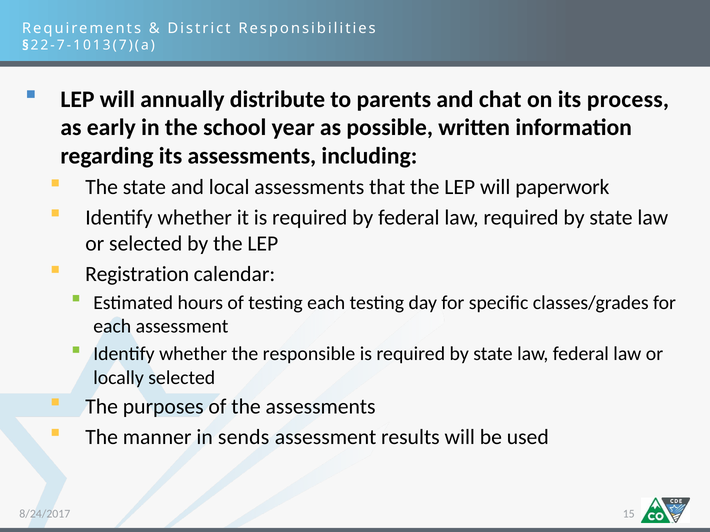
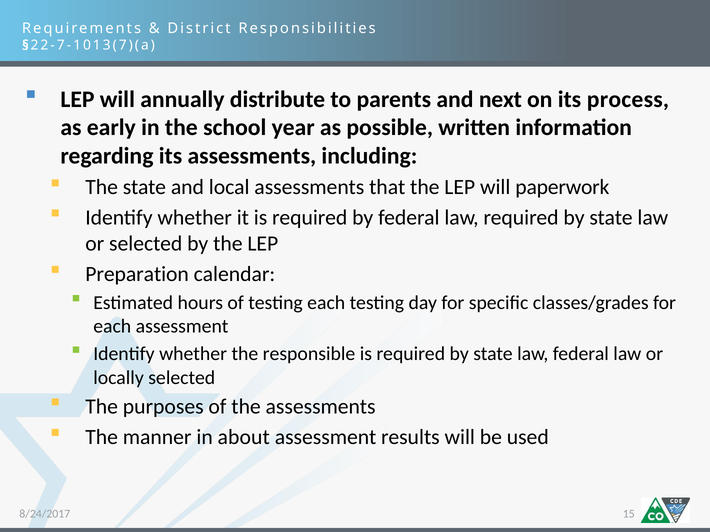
chat: chat -> next (500, 99)
Registration: Registration -> Preparation (137, 274)
sends: sends -> about (244, 438)
